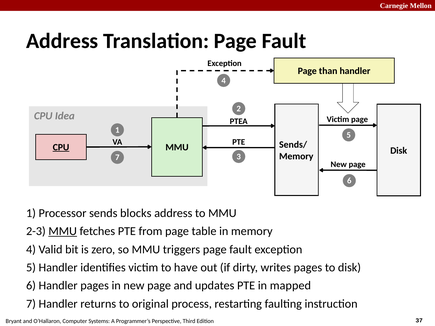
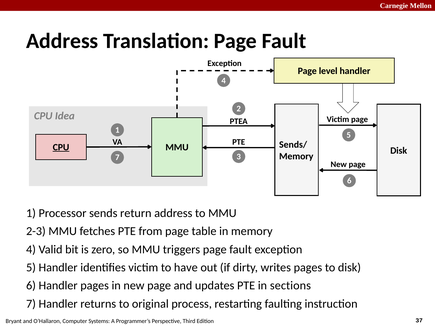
than: than -> level (328, 71)
blocks: blocks -> return (136, 213)
MMU underline: present -> none (63, 231)
mapped: mapped -> sections (290, 286)
